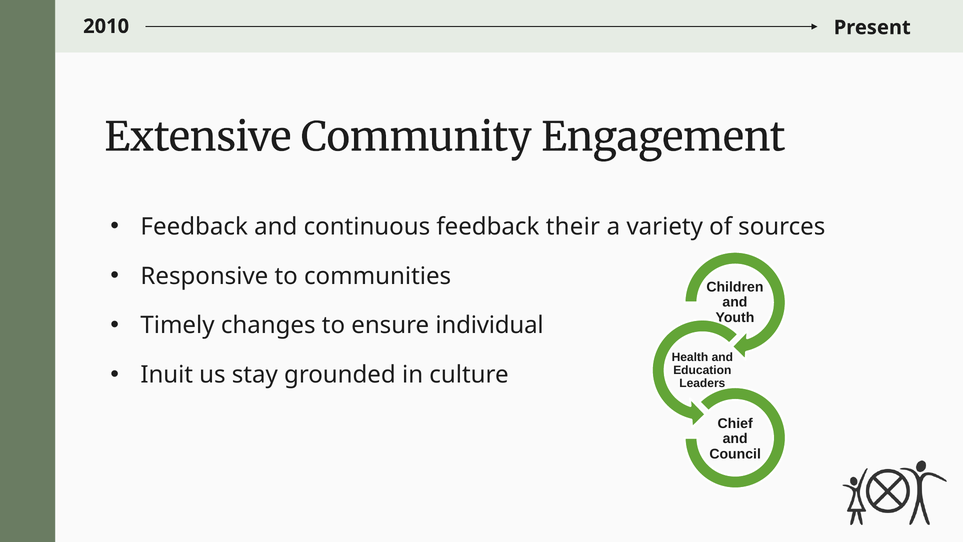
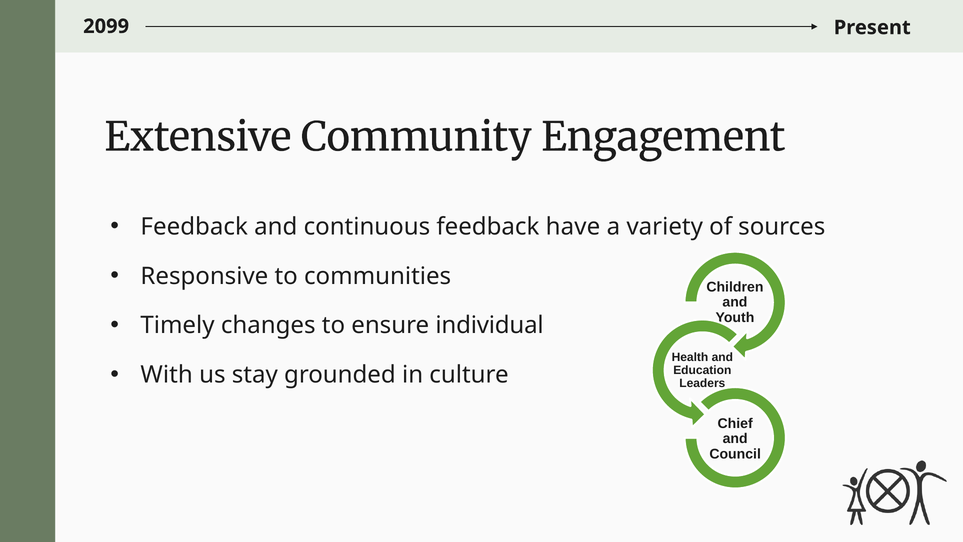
2010: 2010 -> 2099 (106, 26)
their: their -> have (573, 227)
Inuit: Inuit -> With (167, 375)
